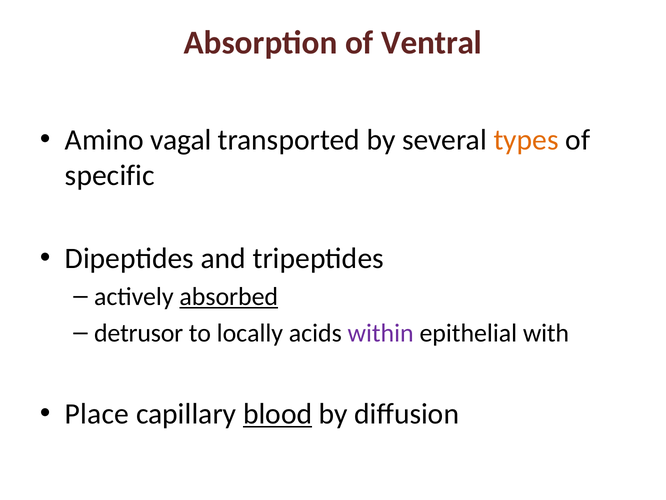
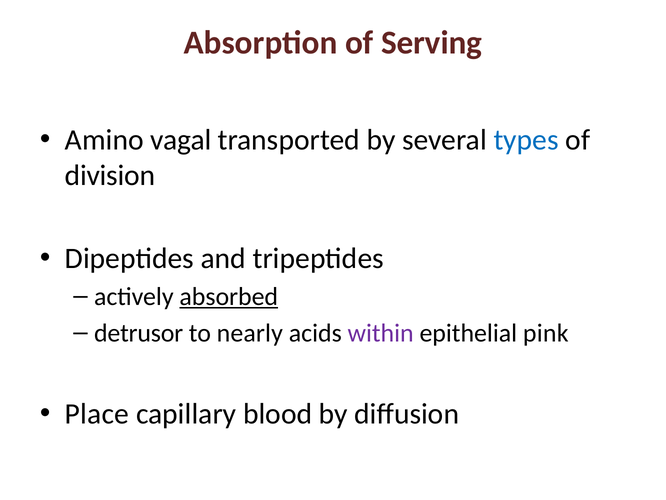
Ventral: Ventral -> Serving (432, 43)
types colour: orange -> blue (526, 140)
specific: specific -> division (110, 175)
locally: locally -> nearly (250, 333)
with: with -> pink (546, 333)
blood underline: present -> none (278, 414)
